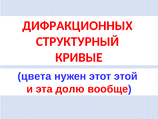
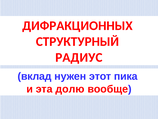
КРИВЫЕ: КРИВЫЕ -> РАДИУС (79, 57)
цвета: цвета -> вклад (35, 76)
этой: этой -> пика (126, 76)
